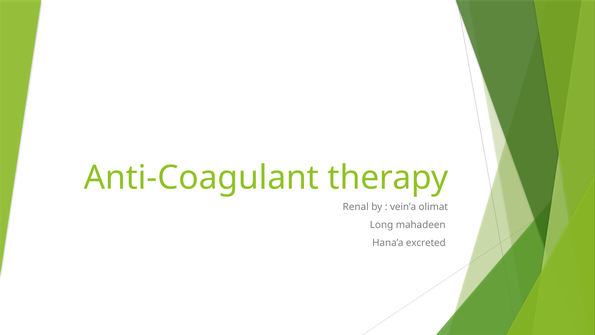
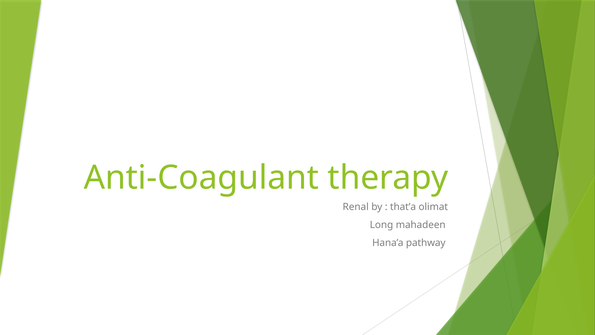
vein’a: vein’a -> that’a (403, 207)
excreted: excreted -> pathway (426, 243)
